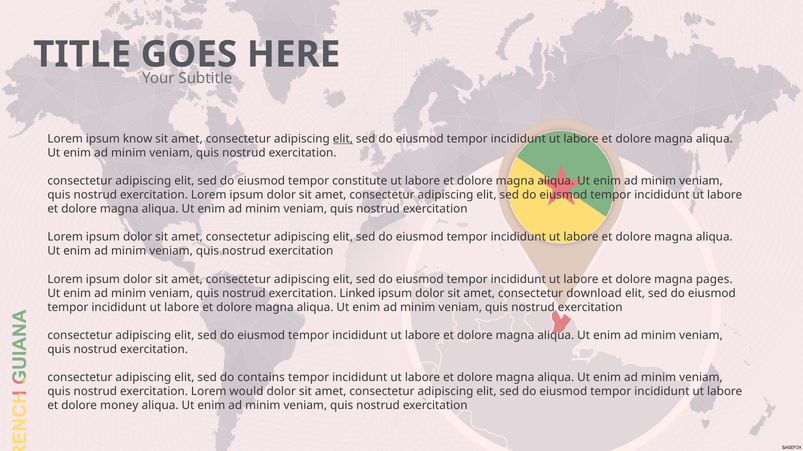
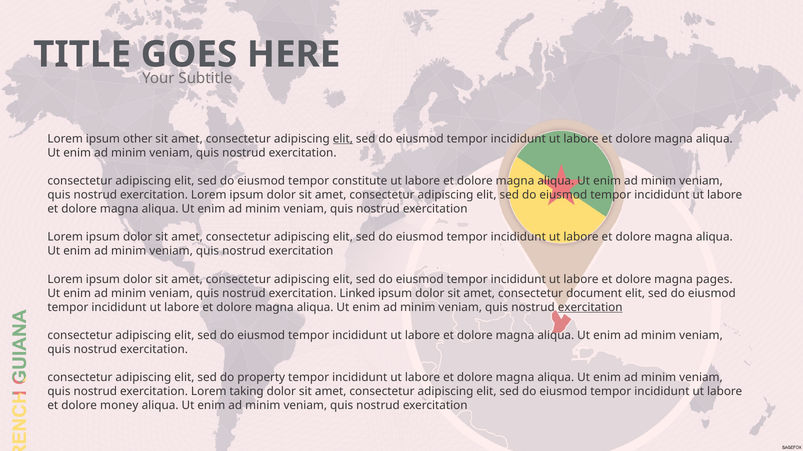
know: know -> other (138, 139)
download: download -> document (594, 294)
exercitation underline: none -> present (590, 308)
contains: contains -> property (261, 378)
would: would -> taking (247, 392)
